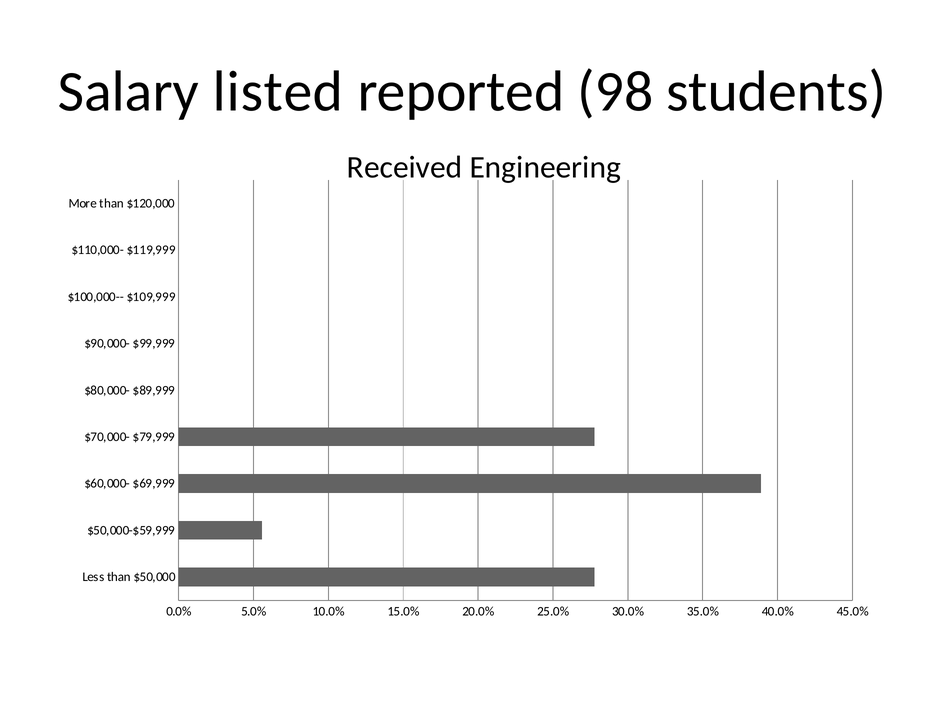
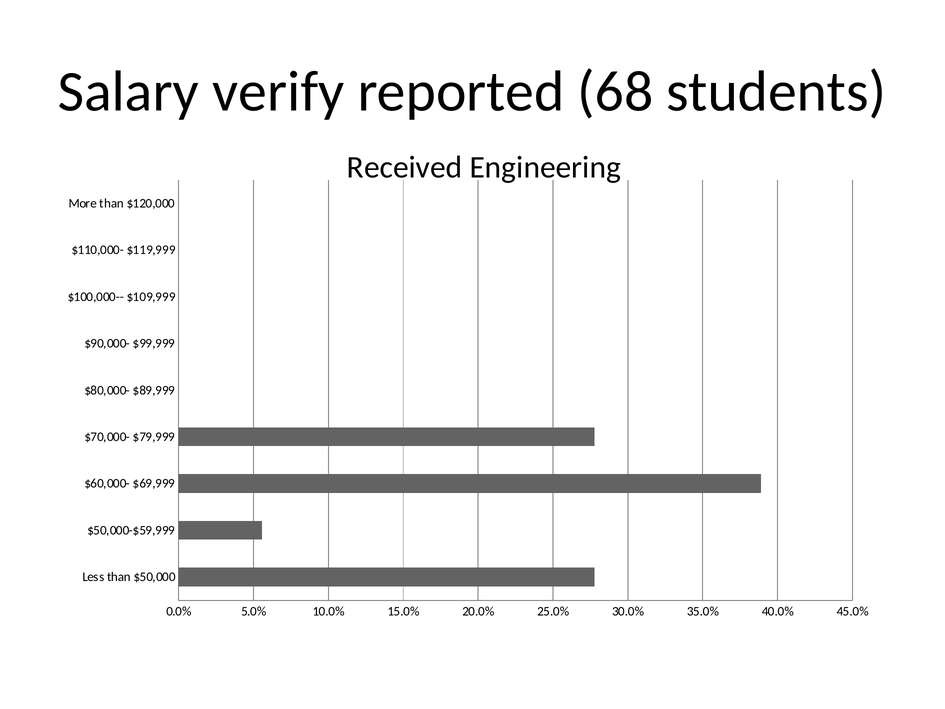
listed: listed -> verify (278, 91)
98: 98 -> 68 (615, 91)
